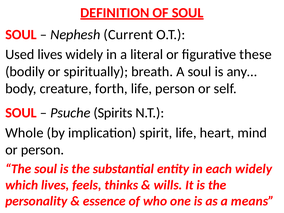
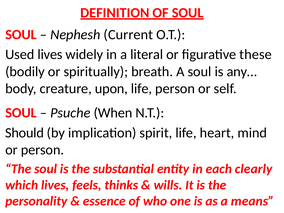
forth: forth -> upon (111, 89)
Spirits: Spirits -> When (113, 113)
Whole: Whole -> Should (24, 133)
each widely: widely -> clearly (254, 169)
